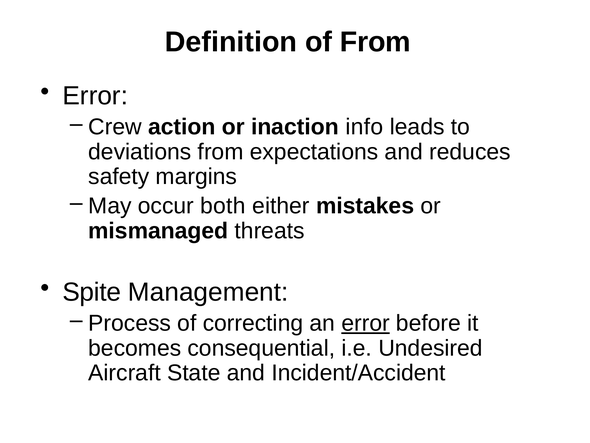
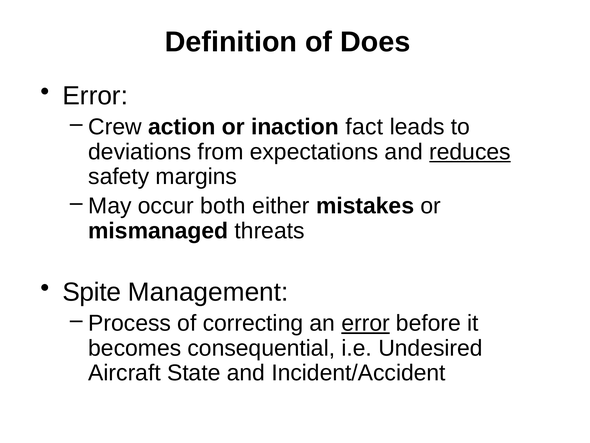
of From: From -> Does (375, 42)
info: info -> fact (364, 127)
reduces underline: none -> present (470, 152)
